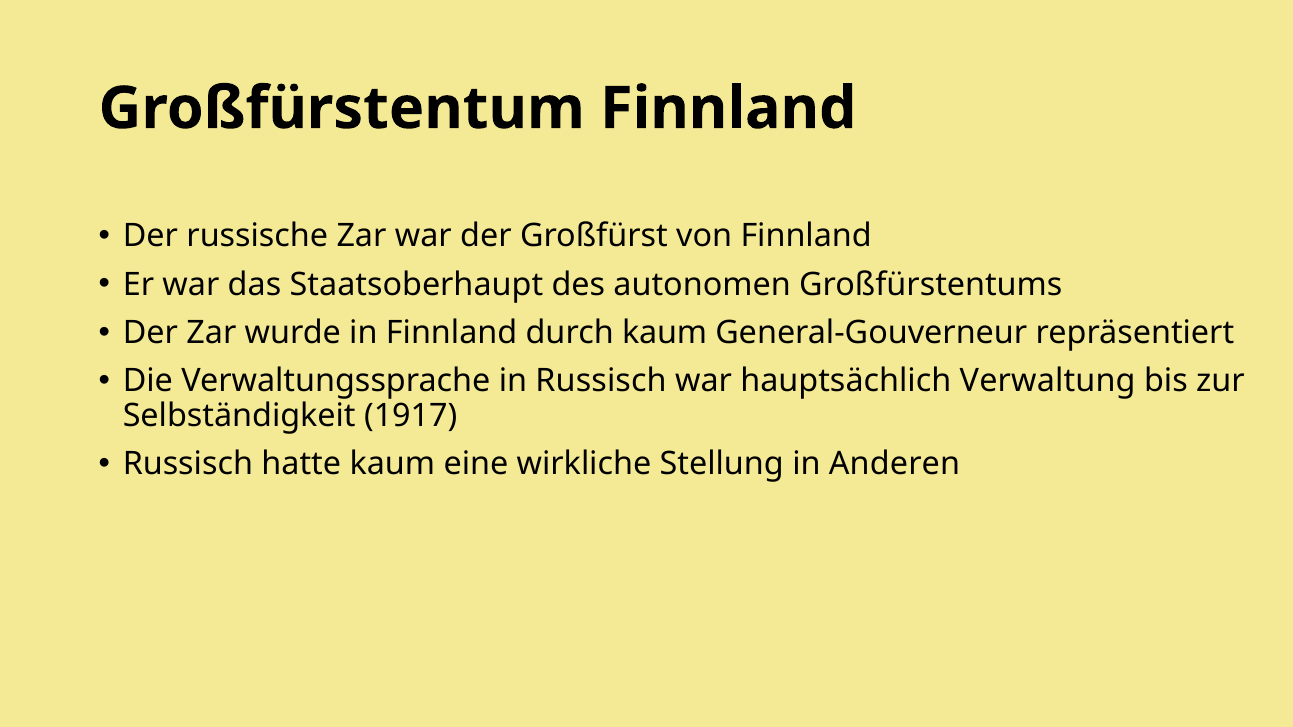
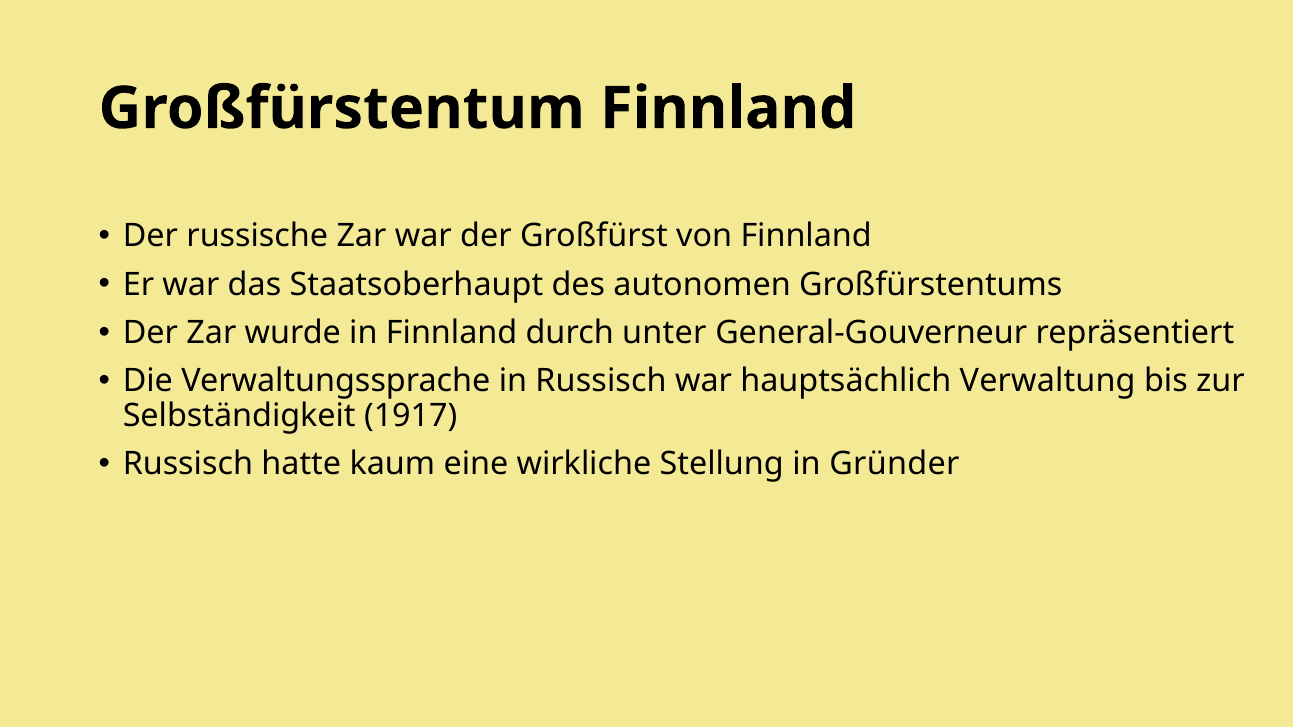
durch kaum: kaum -> unter (664, 333)
Anderen: Anderen -> Gründer (894, 465)
